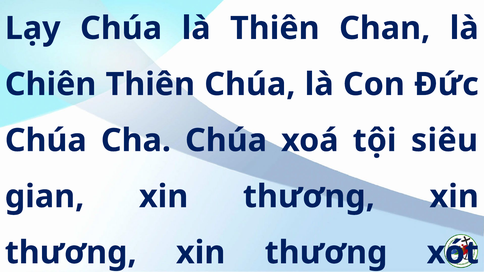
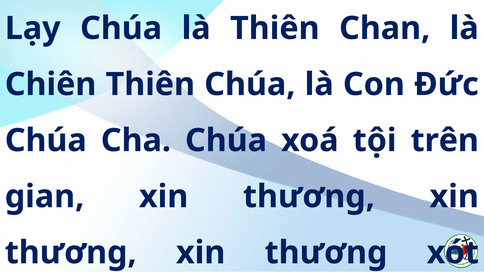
siêu: siêu -> trên (445, 141)
